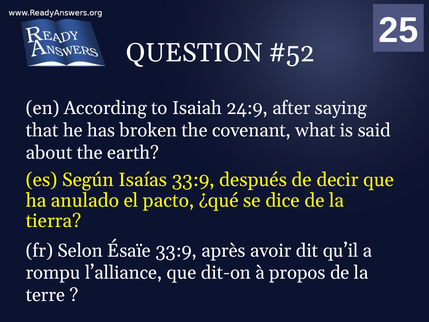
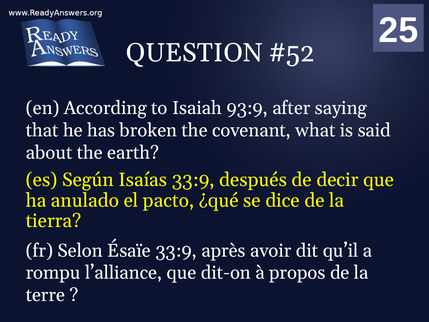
24:9: 24:9 -> 93:9 (247, 108)
